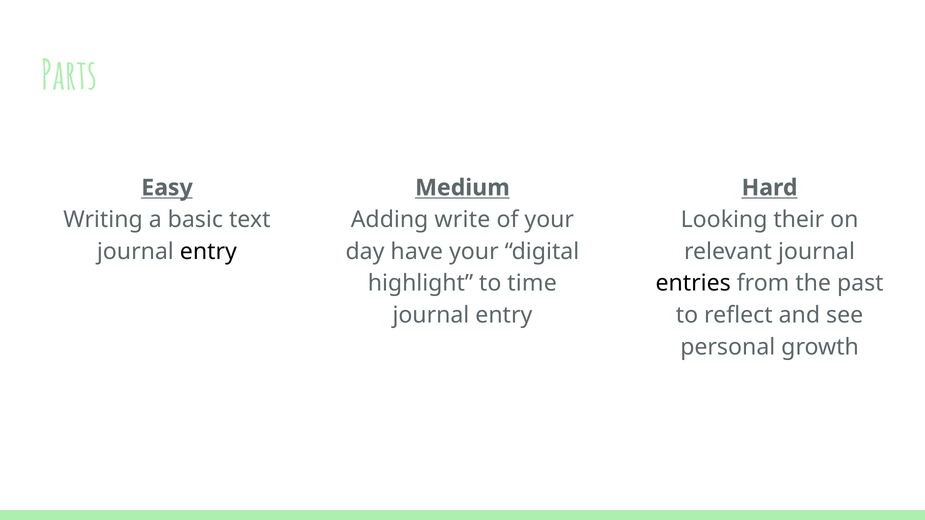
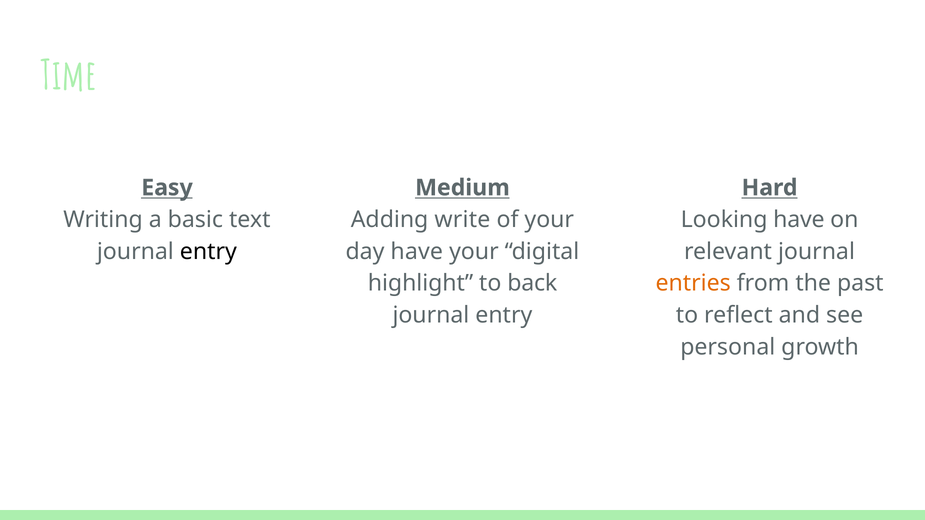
Parts: Parts -> Time (69, 76)
Looking their: their -> have (799, 220)
time: time -> back (532, 283)
entries colour: black -> orange (693, 283)
